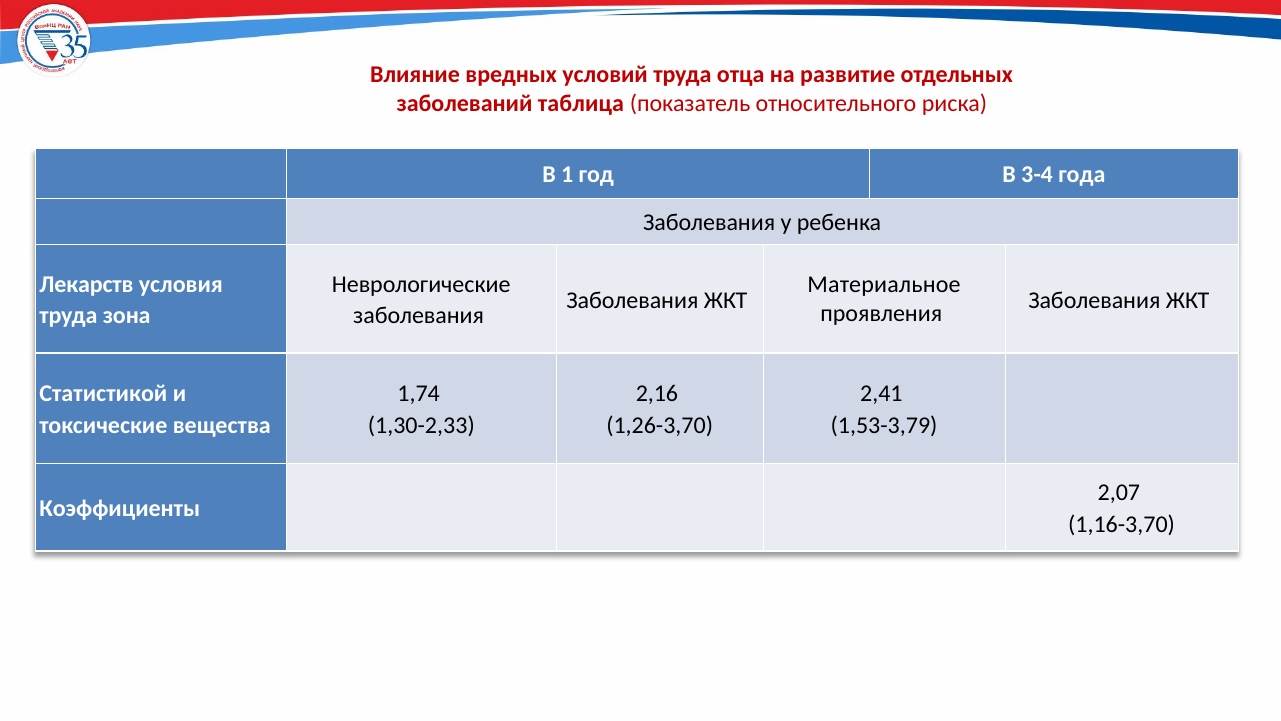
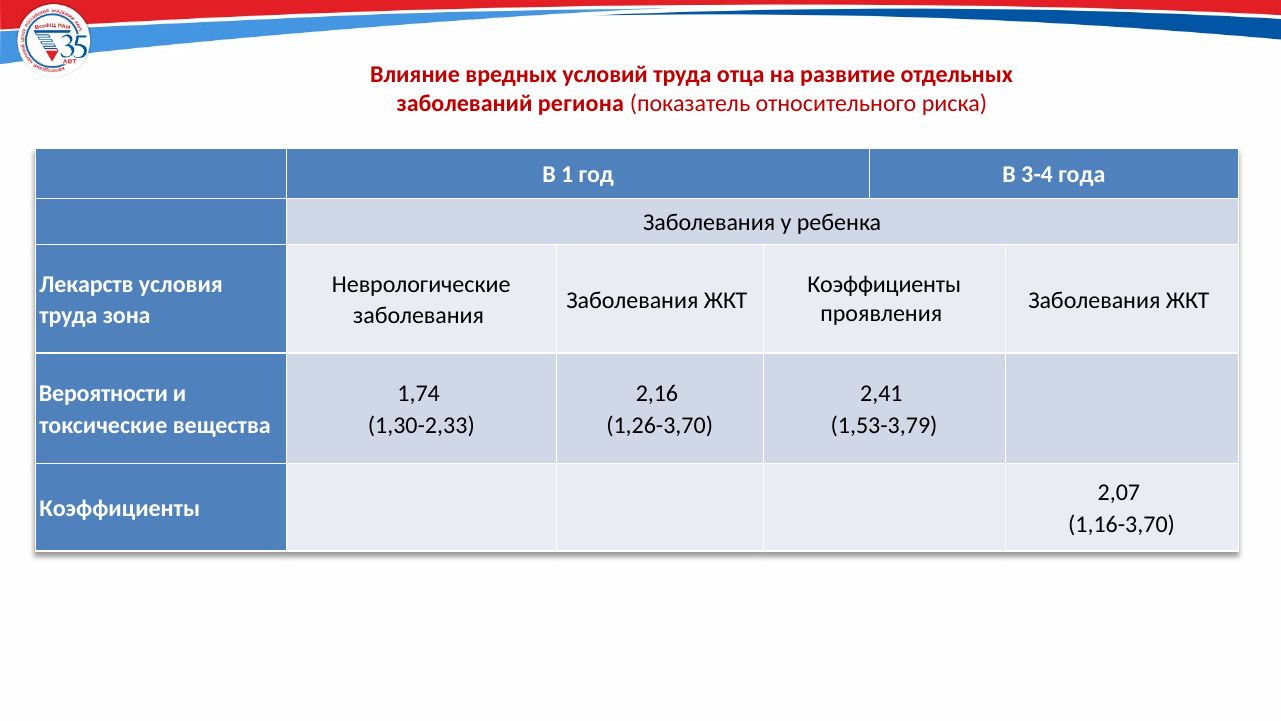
таблица: таблица -> региона (581, 103)
Материальное: Материальное -> Коэффициенты (884, 284)
Статистикой: Статистикой -> Вероятности (103, 393)
